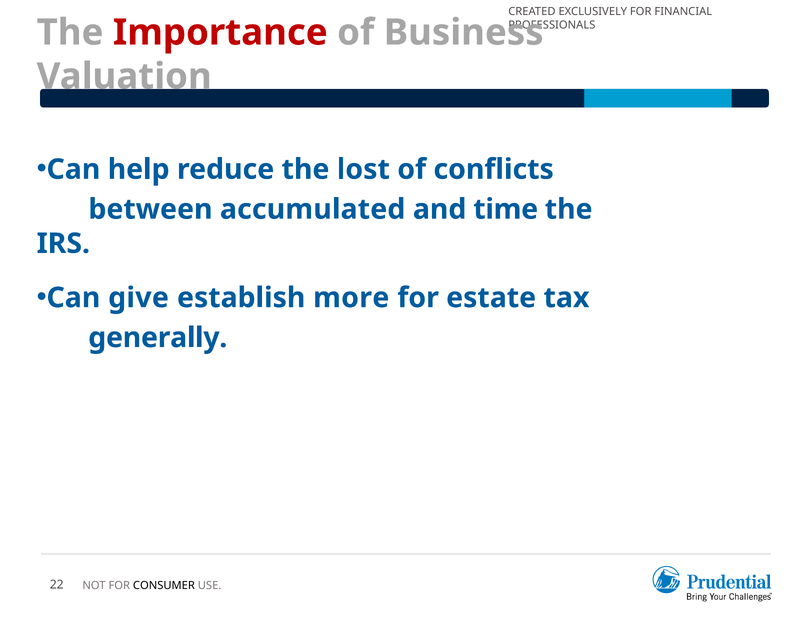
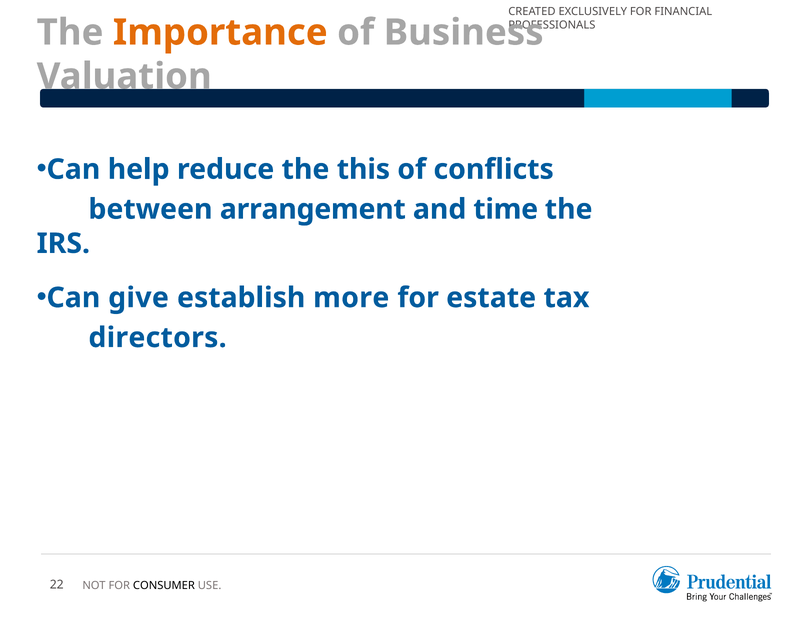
Importance colour: red -> orange (220, 32)
lost: lost -> this (363, 169)
accumulated: accumulated -> arrangement (313, 209)
generally: generally -> directors (158, 338)
